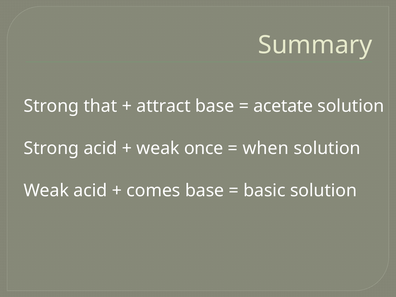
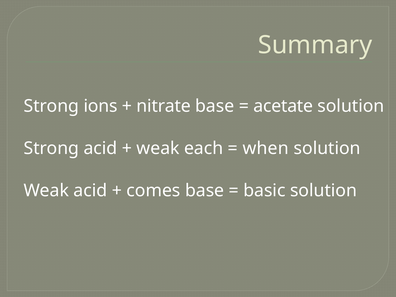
that: that -> ions (100, 106)
attract: attract -> nitrate (164, 106)
once: once -> each (204, 148)
